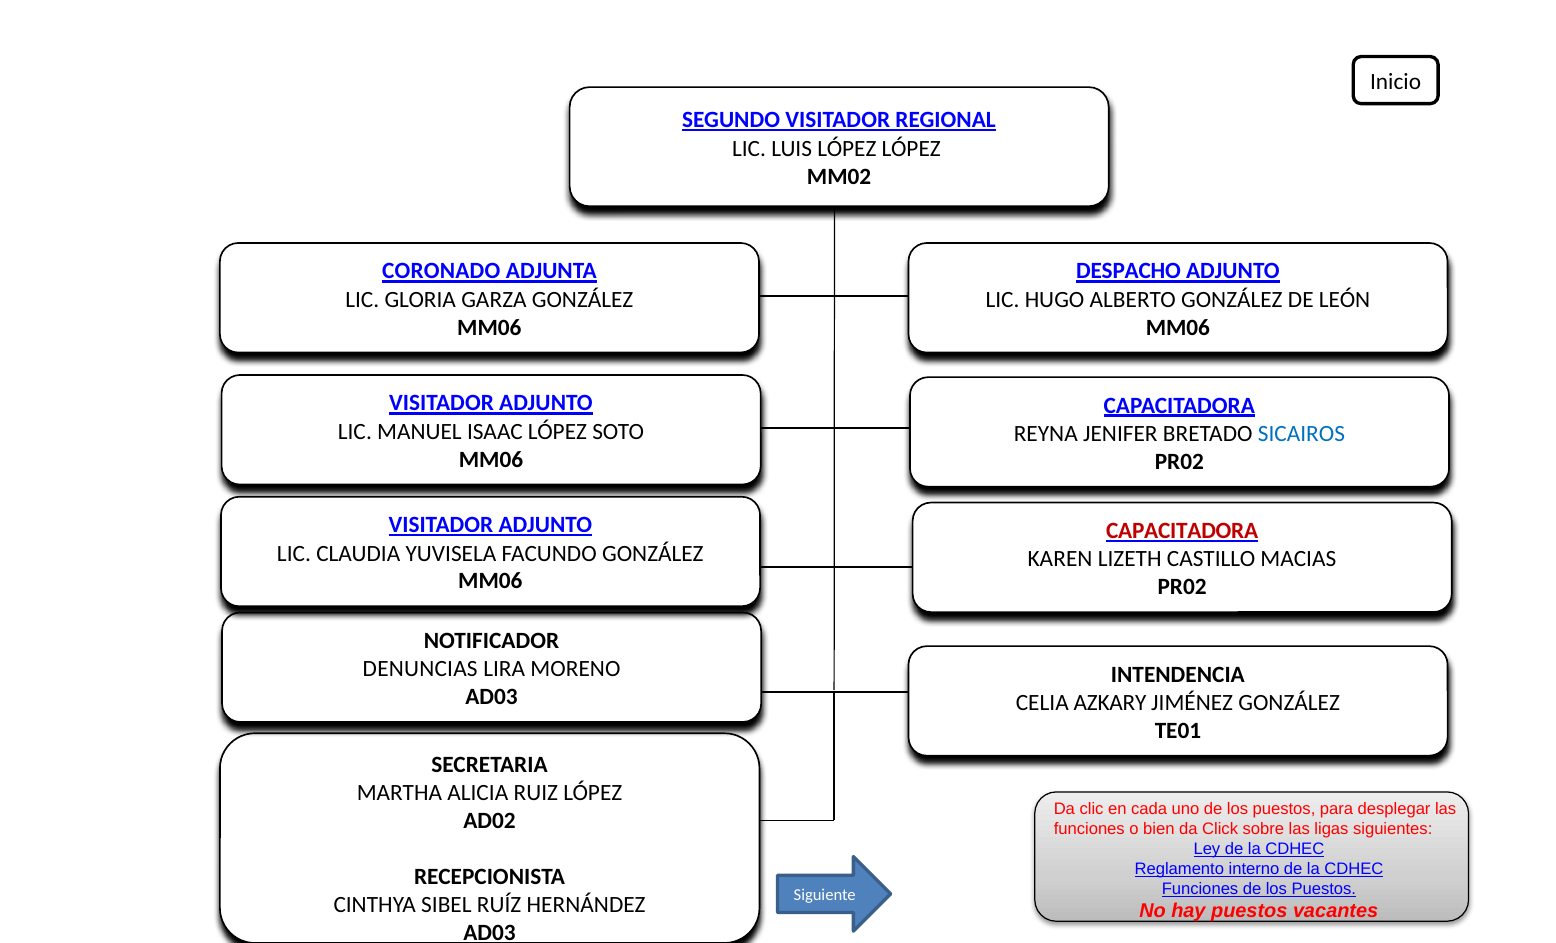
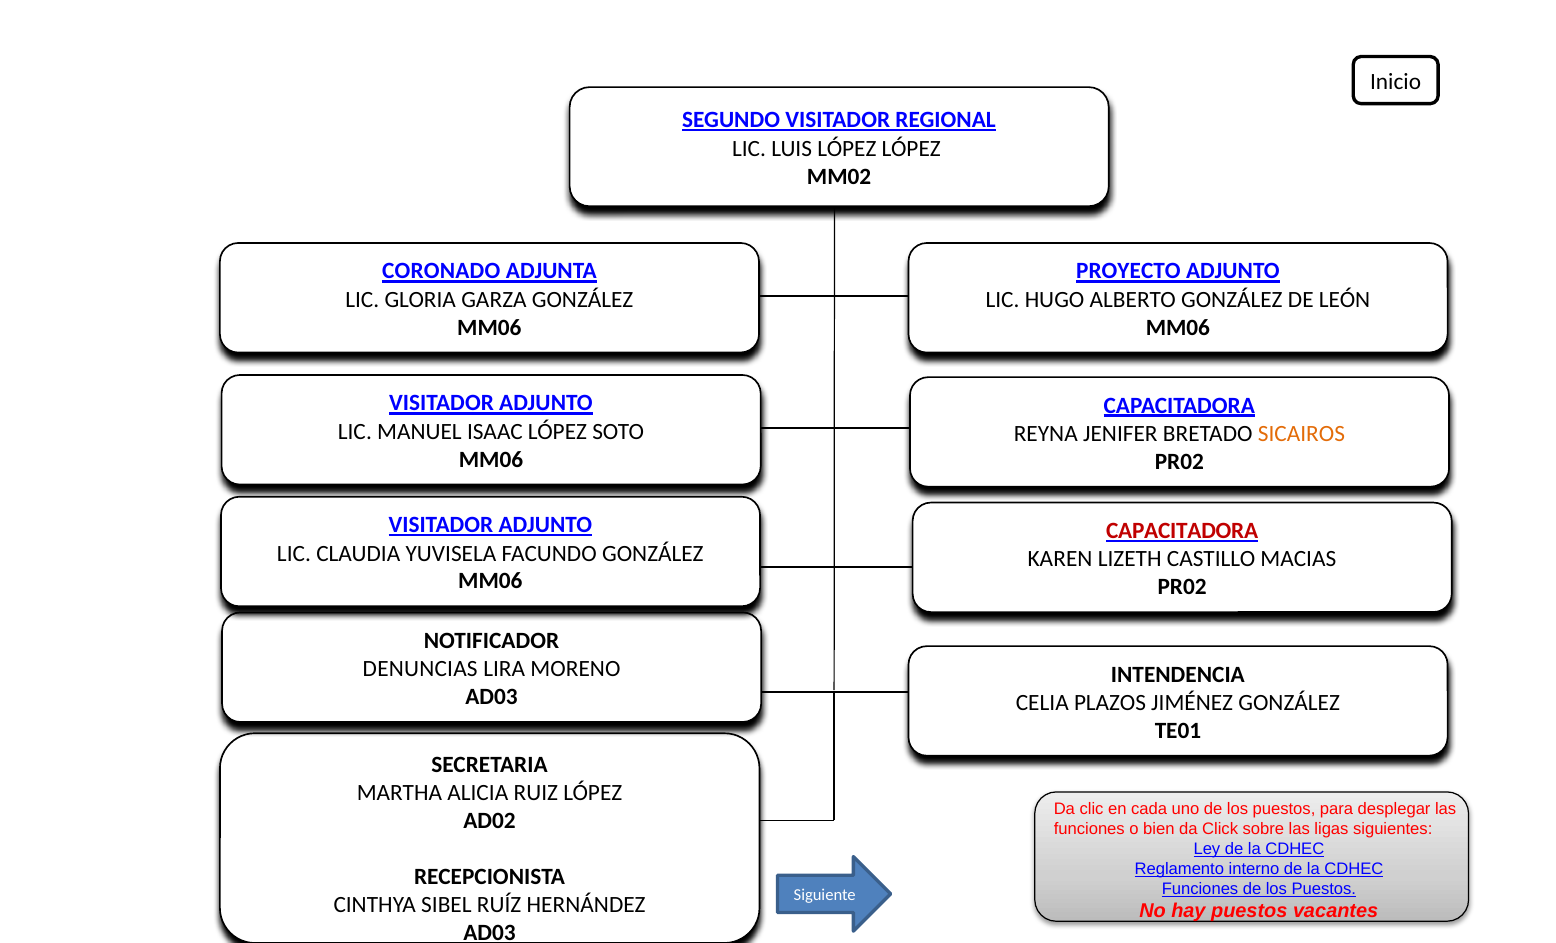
DESPACHO: DESPACHO -> PROYECTO (1128, 271)
SICAIROS colour: blue -> orange (1301, 434)
AZKARY: AZKARY -> PLAZOS (1110, 703)
